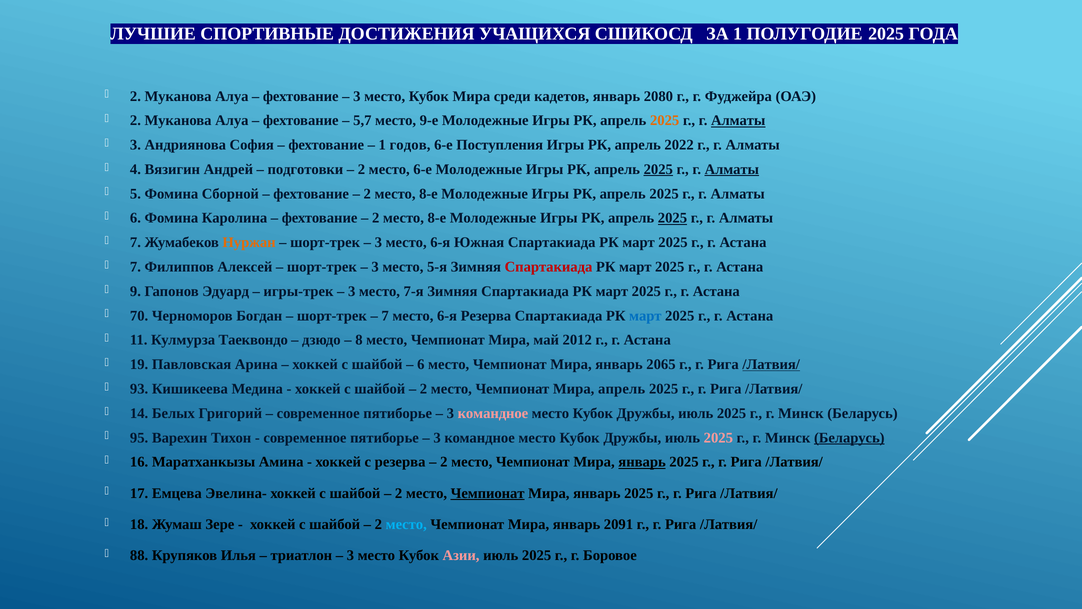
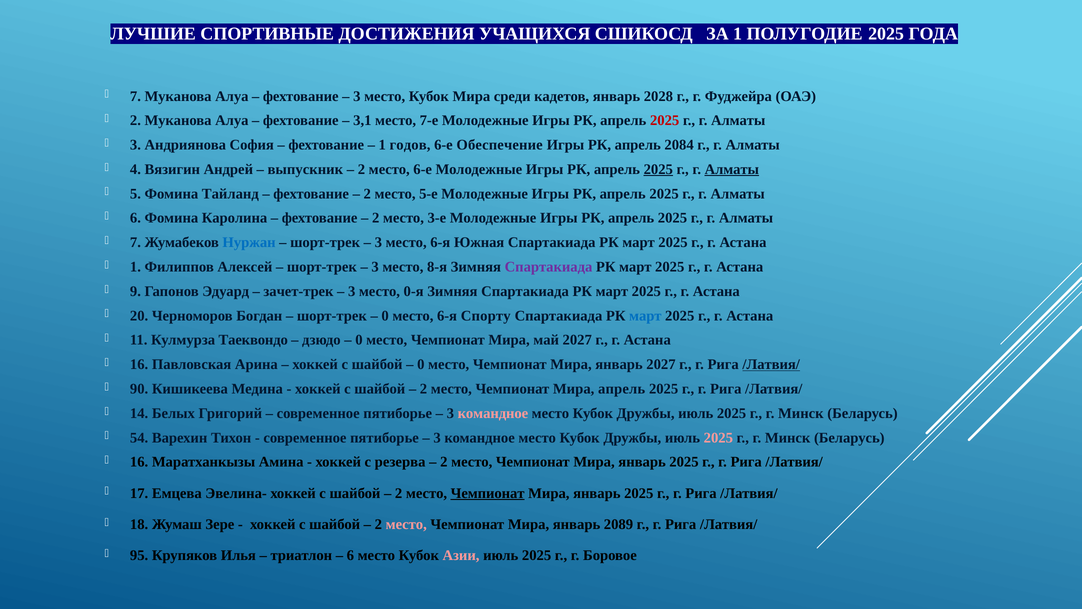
2: 2 -> 7 (135, 96)
2080: 2080 -> 2028 (658, 96)
5,7: 5,7 -> 3,1 (362, 120)
9-е: 9-е -> 7-е (429, 120)
2025 colour: orange -> red (665, 120)
Алматы underline: present -> none (738, 120)
Поступления: Поступления -> Обеспечение (500, 145)
2022: 2022 -> 2084 (679, 145)
подготовки: подготовки -> выпускник (305, 169)
Сборной: Сборной -> Тайланд (230, 194)
8-е: 8-е -> 5-е (428, 194)
8-е: 8-е -> 3-е (437, 218)
2025 underline: present -> none (672, 218)
Нуржан colour: orange -> blue (249, 242)
7: 7 -> 1 (135, 267)
5-я: 5-я -> 8-я (437, 267)
Спартакиада colour: red -> purple (549, 267)
игры-трек: игры-трек -> зачет-трек (299, 291)
7-я: 7-я -> 0-я (414, 291)
70: 70 -> 20 (139, 316)
7: 7 -> 0 (385, 316)
6-я Резерва: Резерва -> Спорту (486, 316)
8: 8 -> 0 (359, 340)
май 2012: 2012 -> 2027 (577, 340)
19: 19 -> 16 (139, 364)
6: 6 -> 0 (421, 364)
январь 2065: 2065 -> 2027 (661, 364)
93: 93 -> 90 (139, 389)
95: 95 -> 54 (139, 437)
Беларусь underline: present -> none (849, 437)
январь underline: present -> none (642, 462)
место colour: light blue -> pink (406, 524)
2091: 2091 -> 2089 (618, 524)
88: 88 -> 95 (139, 555)
3: 3 -> 6 (350, 555)
